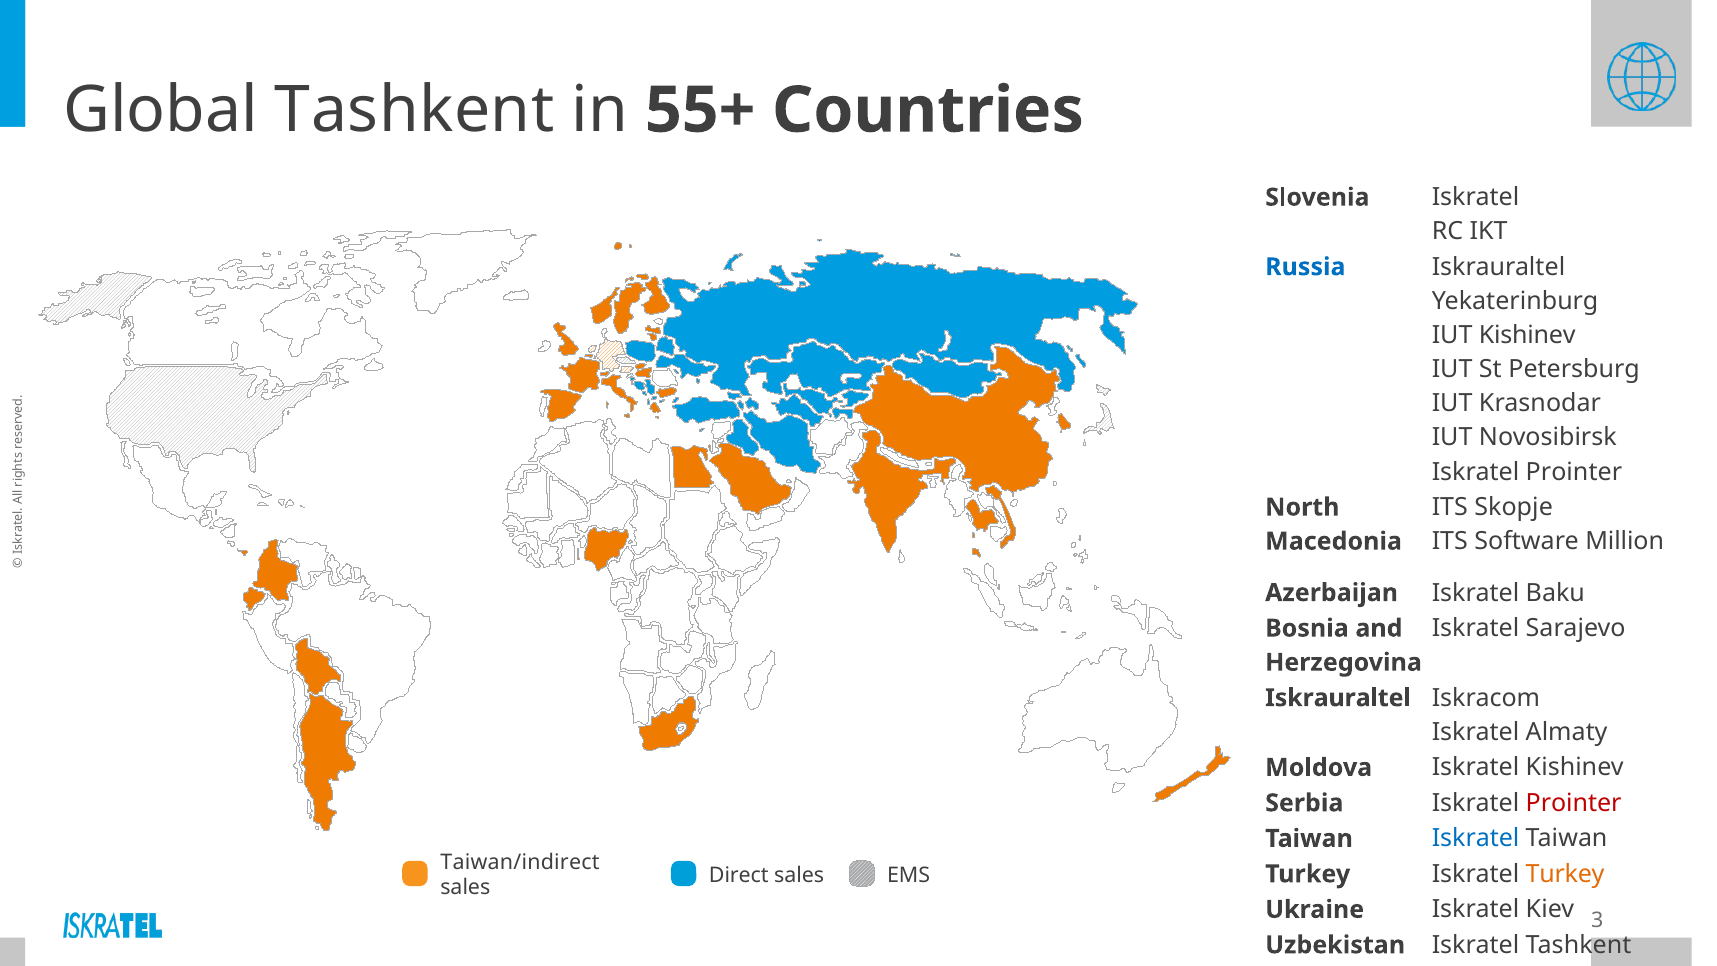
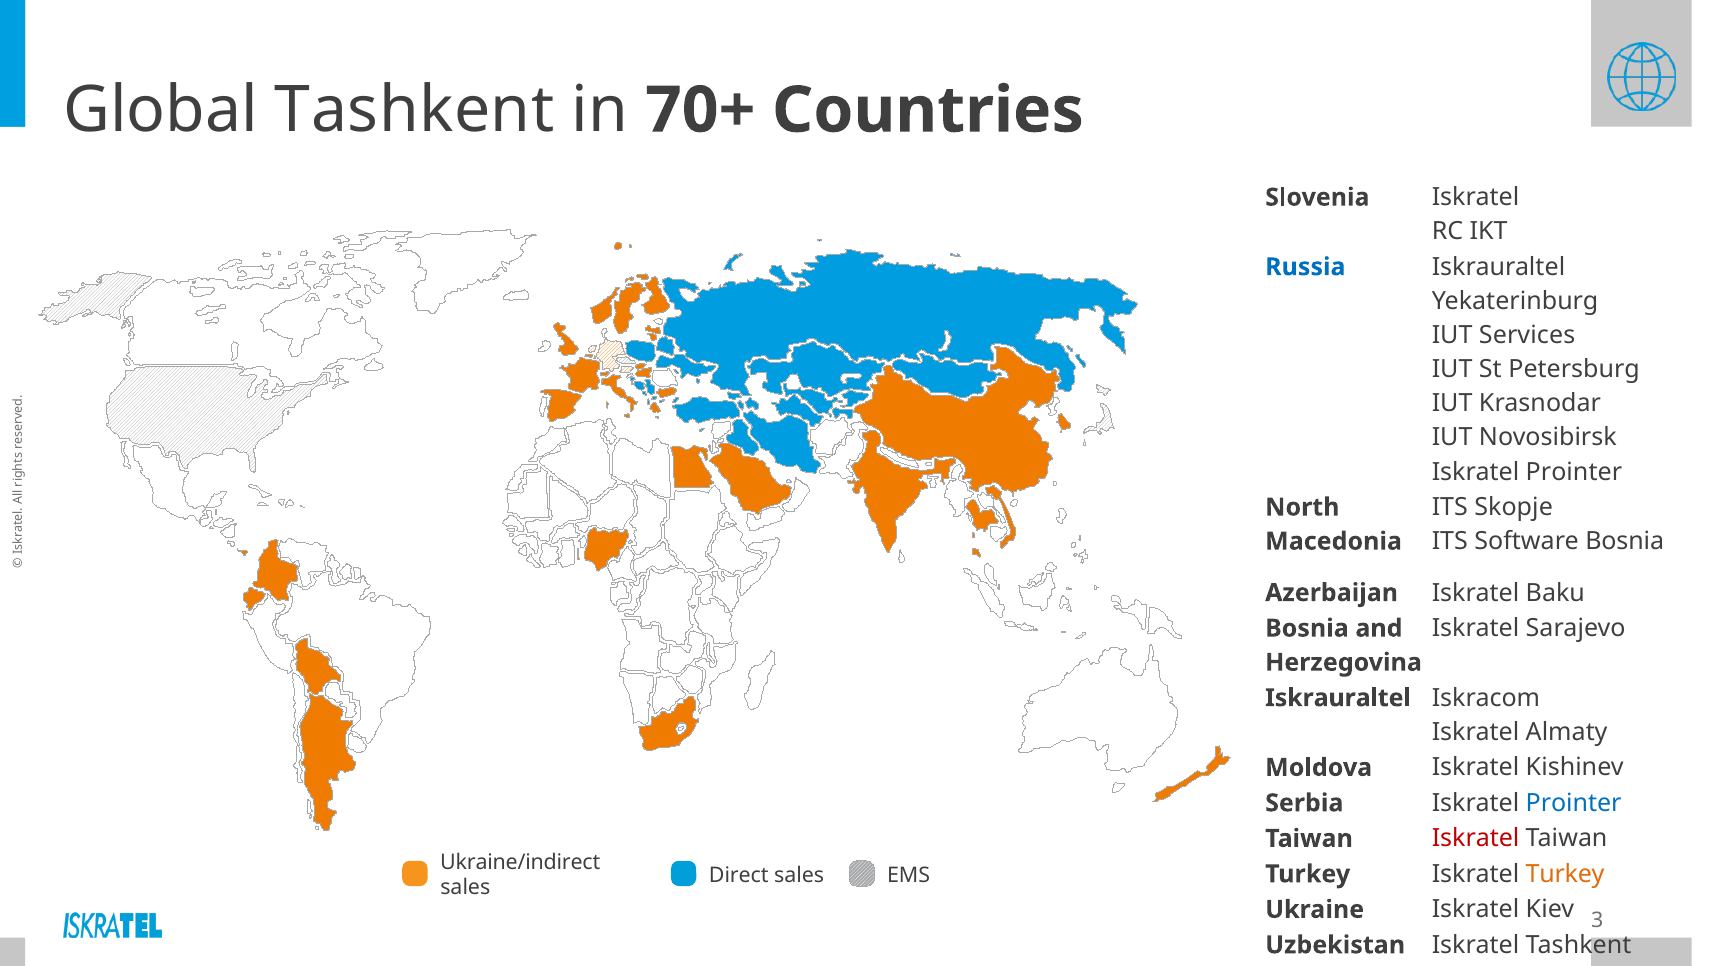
55+: 55+ -> 70+ (700, 110)
IUT Kishinev: Kishinev -> Services (1527, 335)
Software Million: Million -> Bosnia (1625, 541)
Prointer colour: red -> blue (1574, 803)
Iskratel colour: blue -> red (1476, 838)
Taiwan/indirect: Taiwan/indirect -> Ukraine/indirect (520, 862)
